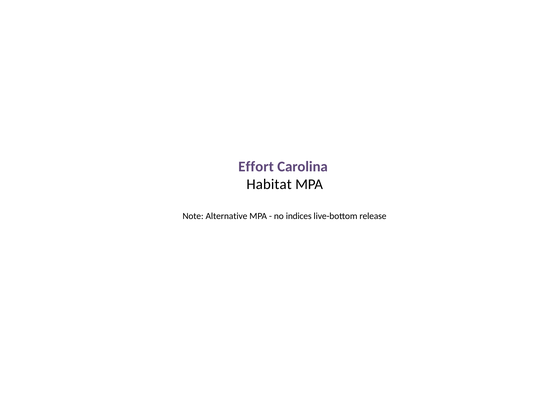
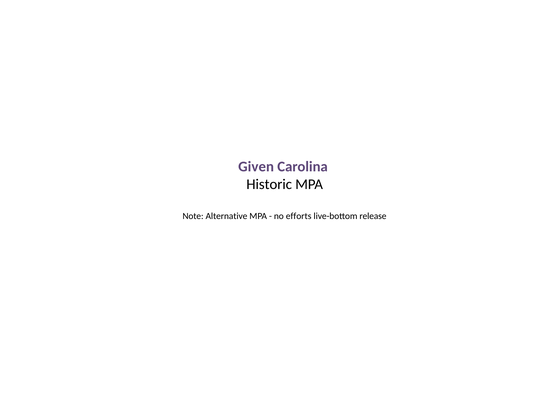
Effort: Effort -> Given (256, 167)
Habitat: Habitat -> Historic (269, 184)
indices: indices -> efforts (299, 216)
